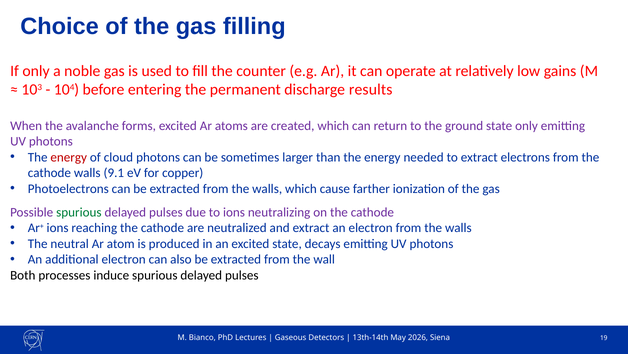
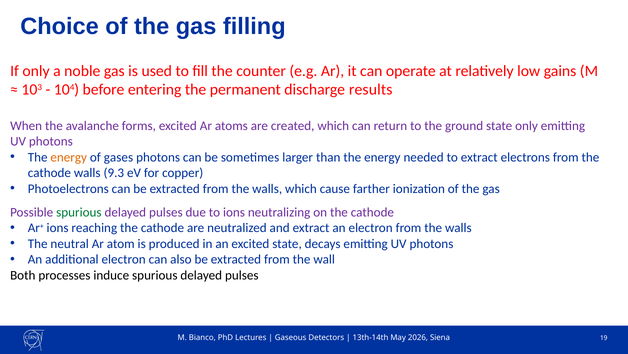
energy colour: red -> orange (69, 157)
cloud: cloud -> gases (118, 157)
9.1: 9.1 -> 9.3 (114, 173)
